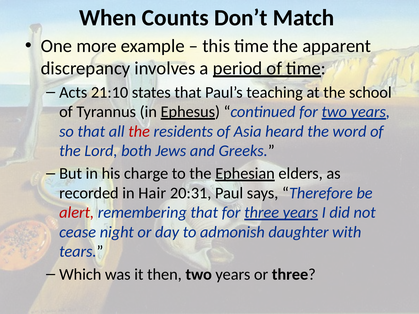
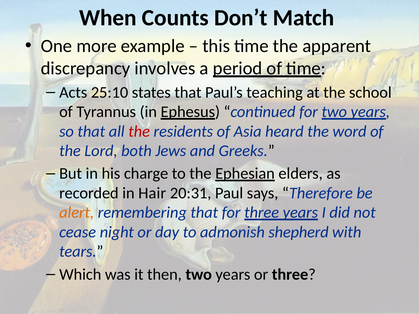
21:10: 21:10 -> 25:10 (110, 92)
alert colour: red -> orange (77, 213)
daughter: daughter -> shepherd (299, 232)
